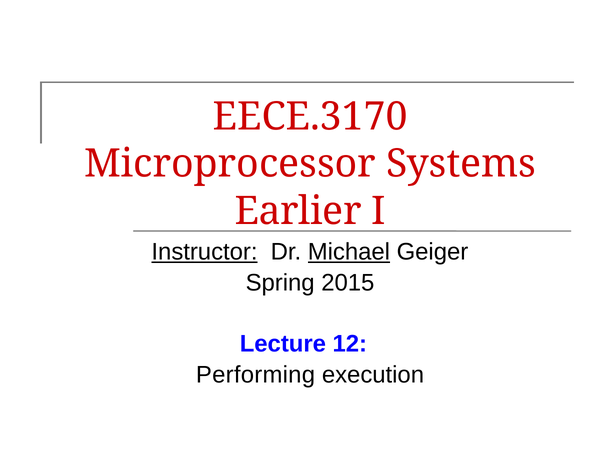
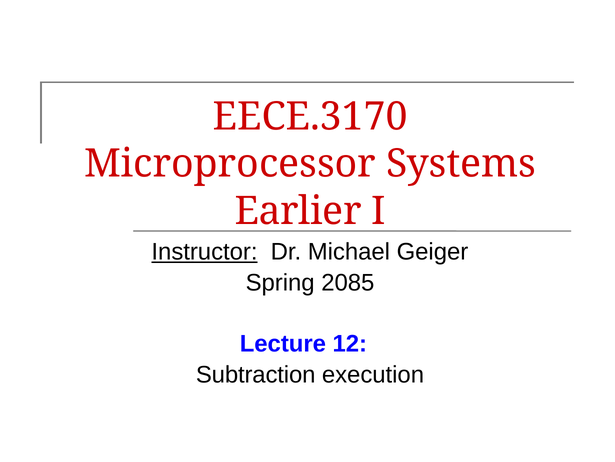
Michael underline: present -> none (349, 252)
2015: 2015 -> 2085 (348, 282)
Performing: Performing -> Subtraction (256, 374)
